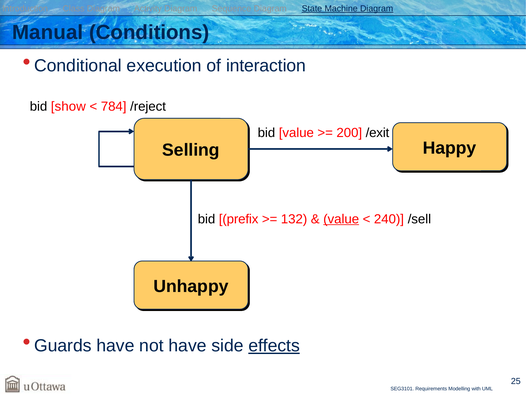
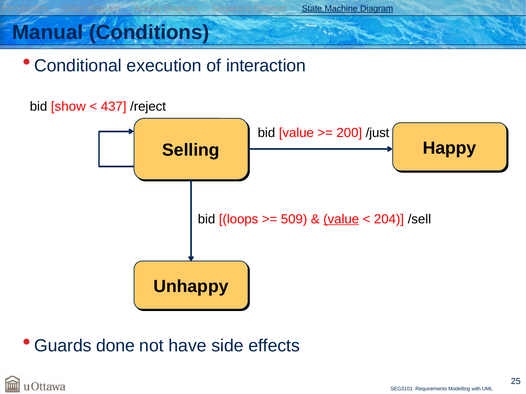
784: 784 -> 437 (114, 107)
/exit: /exit -> /just (377, 133)
prefix: prefix -> loops (239, 219)
132: 132 -> 509 (294, 219)
240: 240 -> 204 (389, 219)
Guards have: have -> done (116, 346)
effects underline: present -> none (274, 346)
